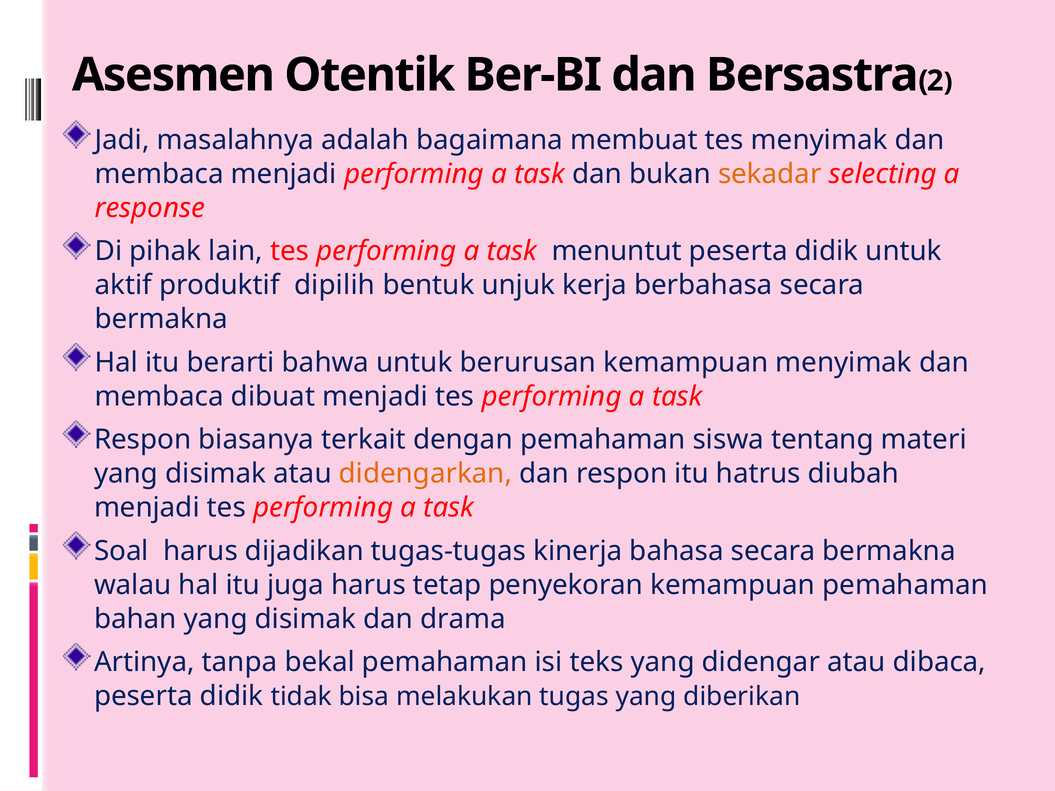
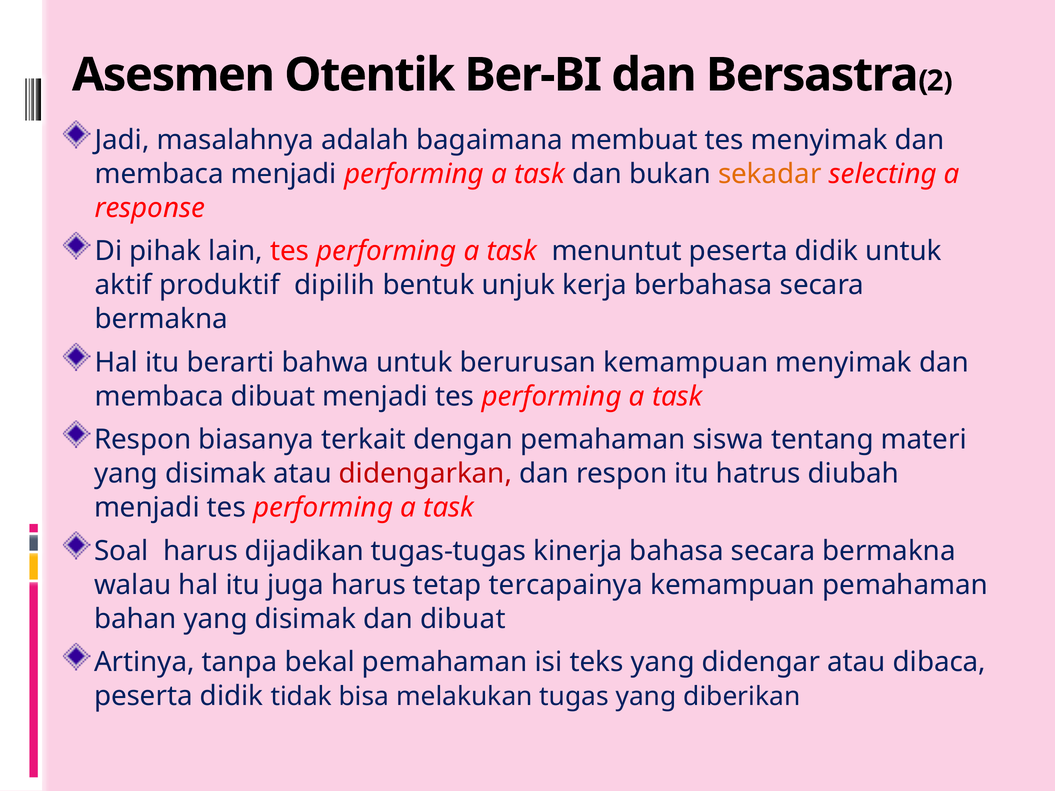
didengarkan colour: orange -> red (425, 474)
penyekoran: penyekoran -> tercapainya (566, 585)
dan drama: drama -> dibuat (463, 619)
